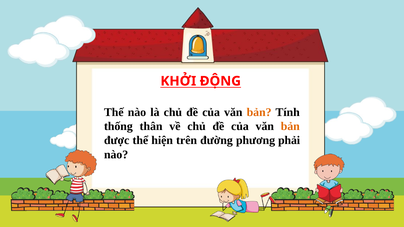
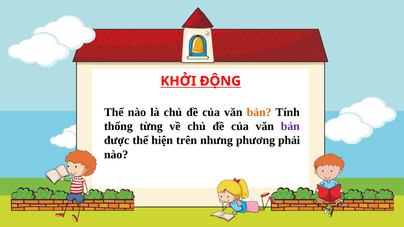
thân: thân -> từng (151, 126)
bản colour: orange -> purple (290, 126)
đường: đường -> nhưng (217, 141)
